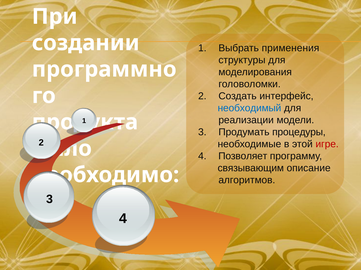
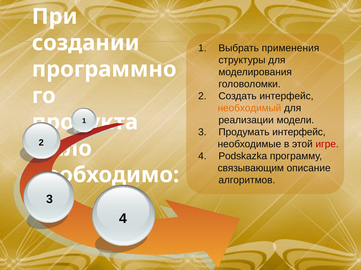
необходимый colour: blue -> orange (249, 108)
Продумать процедуры: процедуры -> интерфейс (299, 133)
Позволяет: Позволяет -> Podskazka (243, 157)
